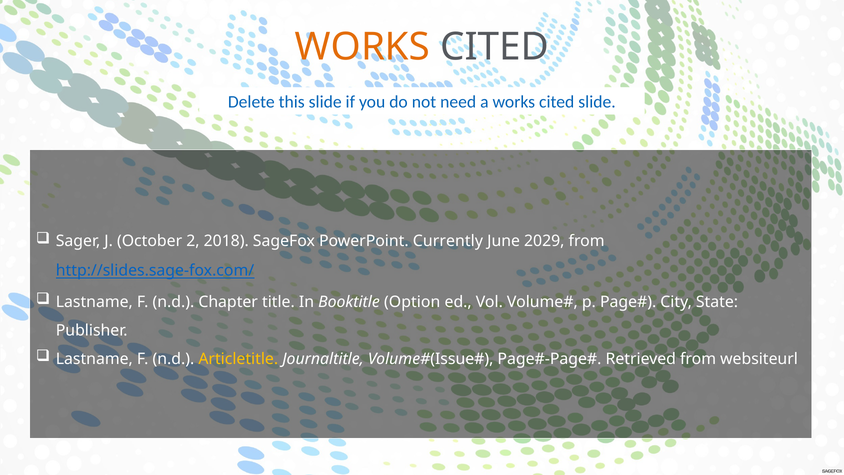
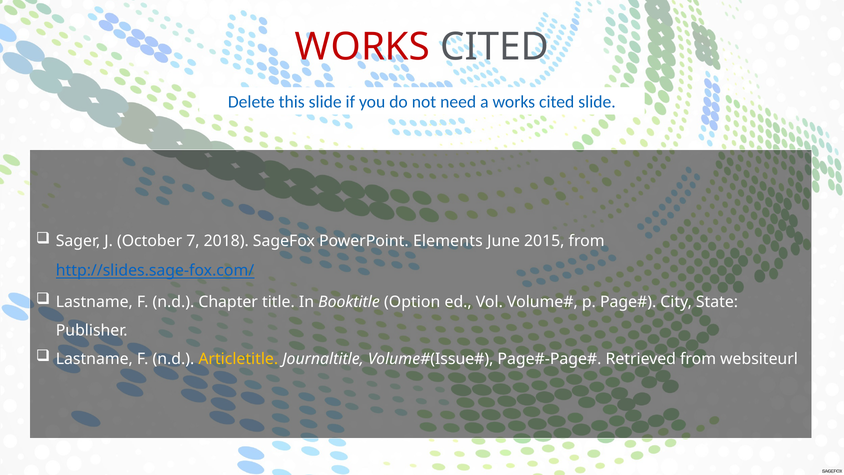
WORKS colour: orange -> red (363, 47)
2: 2 -> 7 (193, 241)
Currently: Currently -> Elements (448, 241)
2029: 2029 -> 2015 (544, 241)
